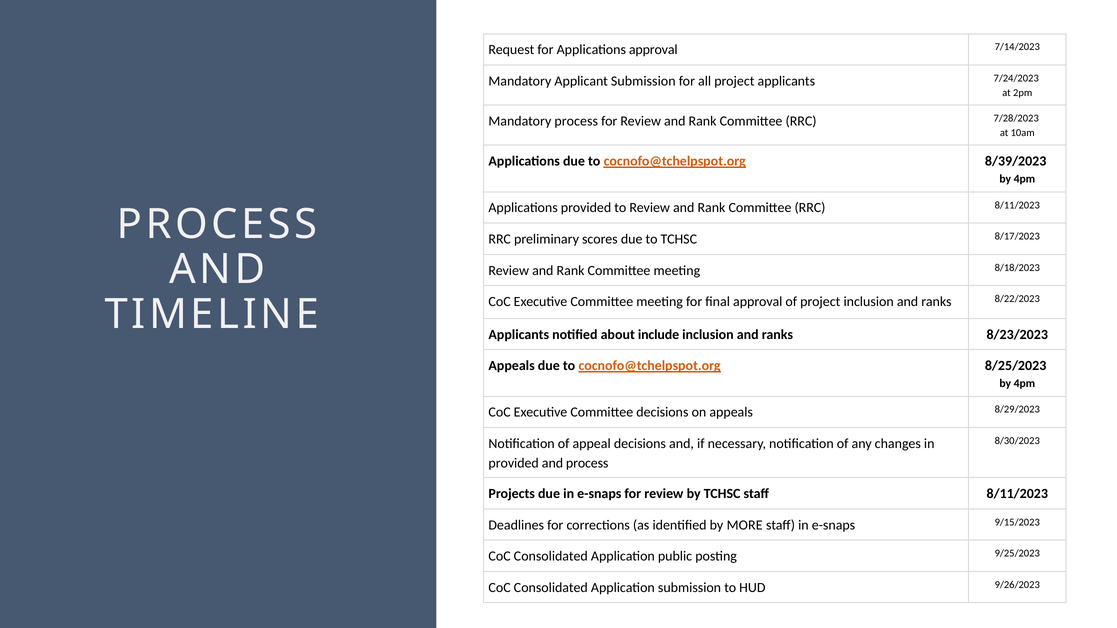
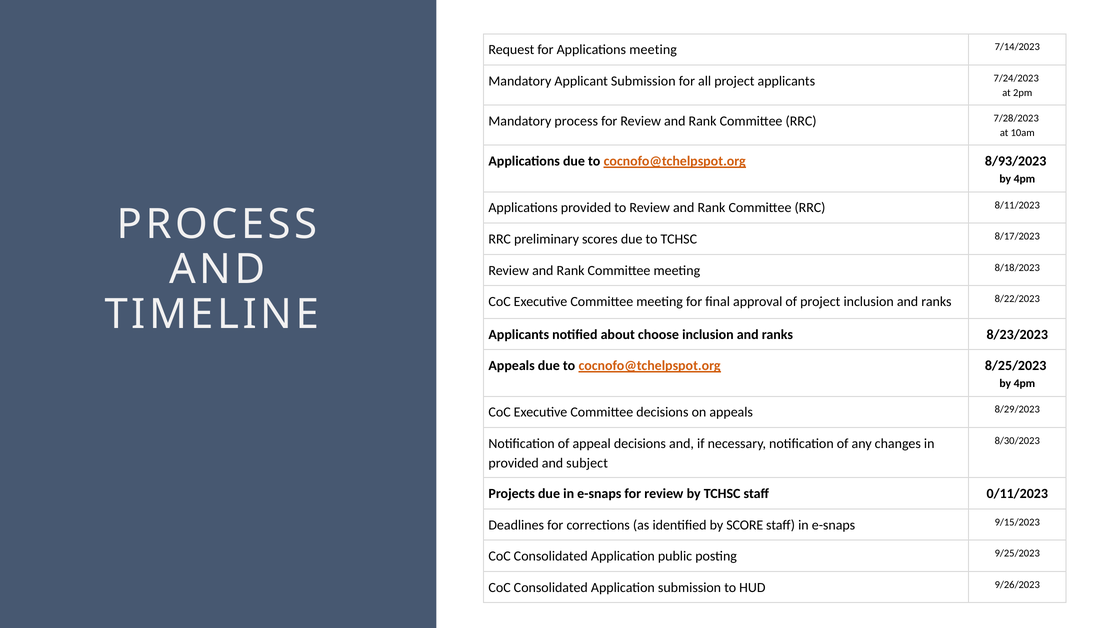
Applications approval: approval -> meeting (653, 50)
8/39/2023: 8/39/2023 -> 8/93/2023 (1016, 161)
include: include -> choose (658, 335)
and process: process -> subject (587, 463)
staff 8/11/2023: 8/11/2023 -> 0/11/2023 (1017, 494)
MORE: MORE -> SCORE (745, 525)
